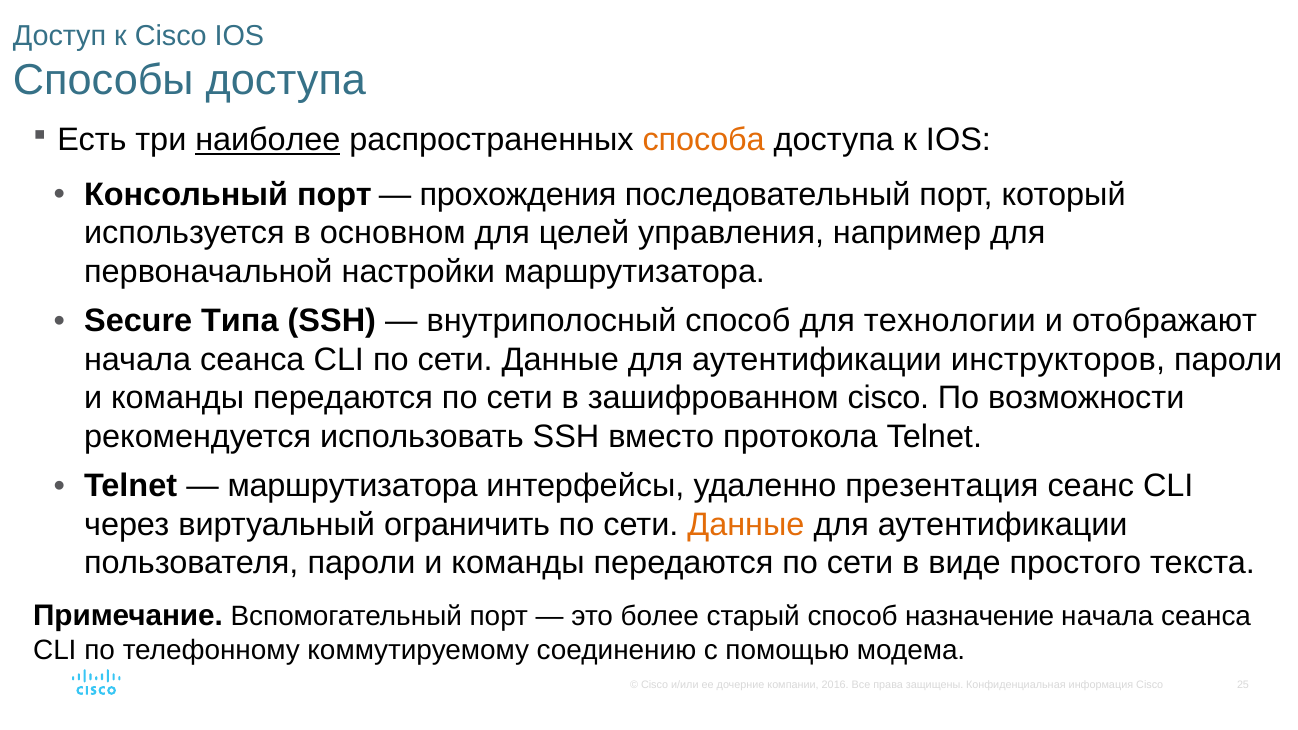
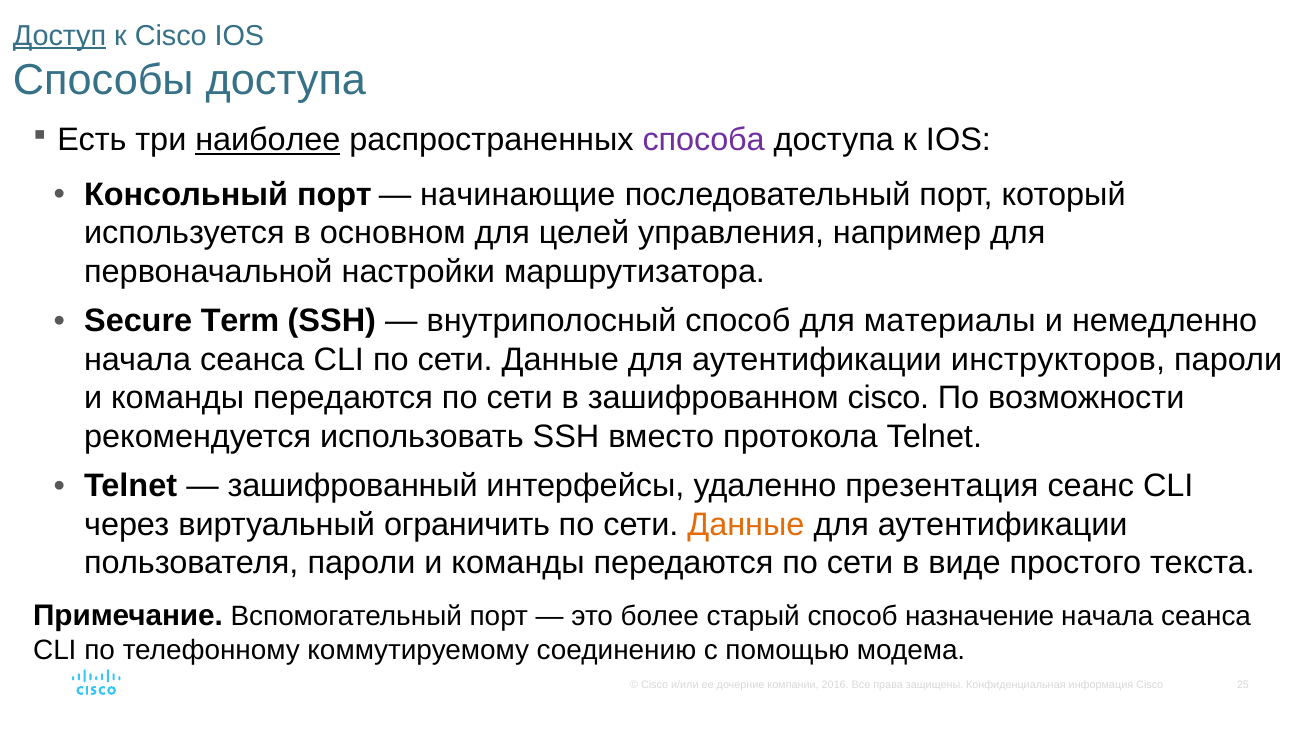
Доступ underline: none -> present (60, 36)
способа colour: orange -> purple (704, 140)
прохождения: прохождения -> начинающие (518, 195)
Типа: Типа -> Term (240, 321)
технологии: технологии -> материалы (950, 321)
отображают: отображают -> немедленно (1165, 321)
маршрутизатора: маршрутизатора -> зашифрованный (353, 486)
